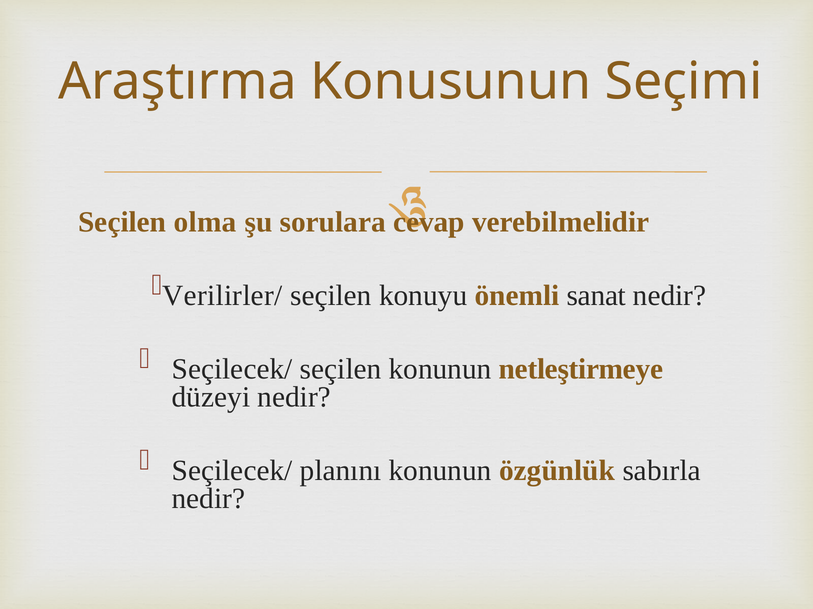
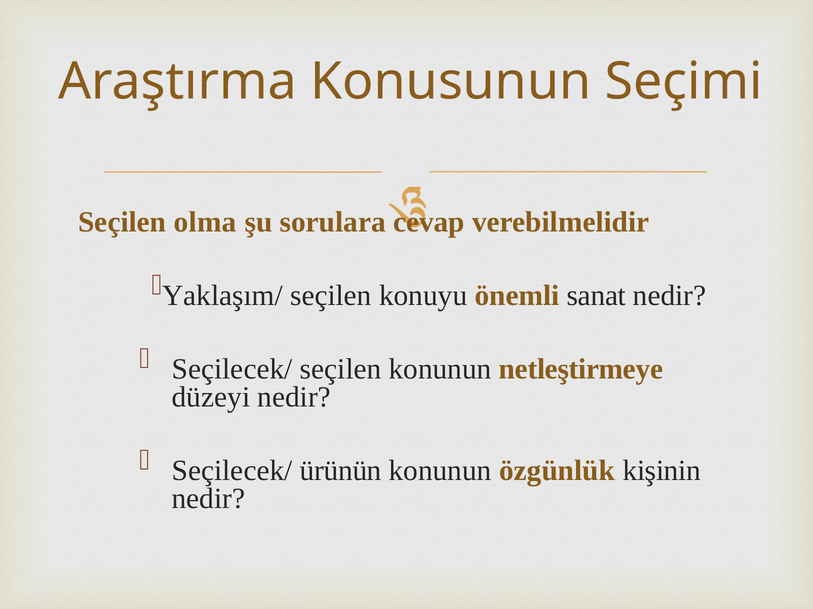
Verilirler/: Verilirler/ -> Yaklaşım/ (223, 296)
planını: planını -> ürünün (341, 471)
sabırla: sabırla -> kişinin (662, 471)
